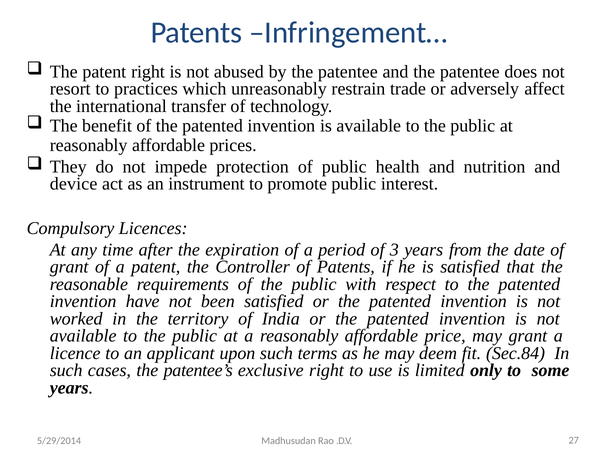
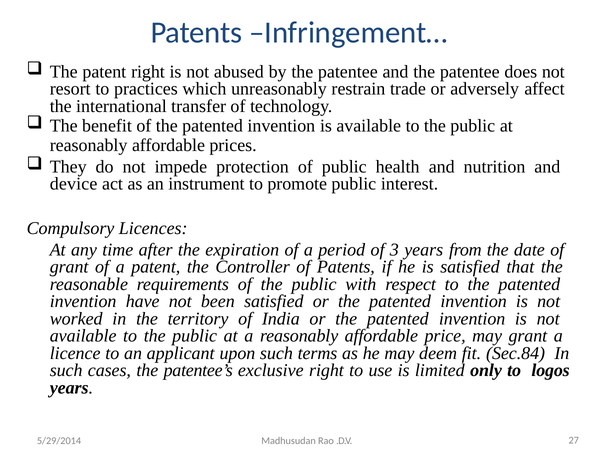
some: some -> logos (551, 370)
